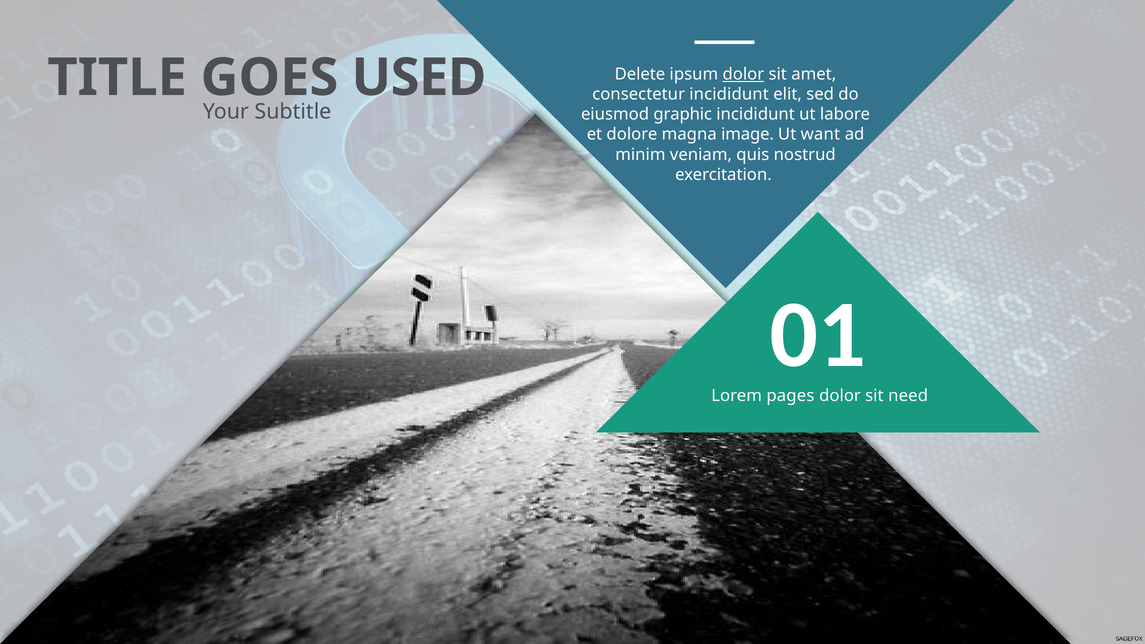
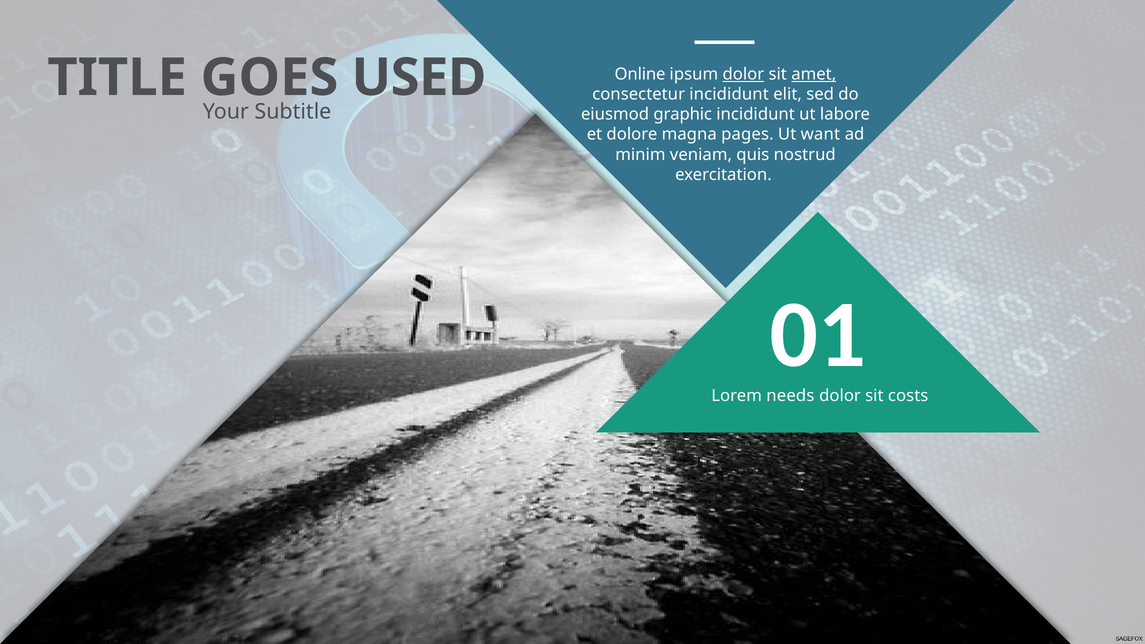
Delete: Delete -> Online (640, 74)
amet underline: none -> present (814, 74)
image: image -> pages (747, 134)
pages: pages -> needs (790, 396)
need: need -> costs (908, 396)
